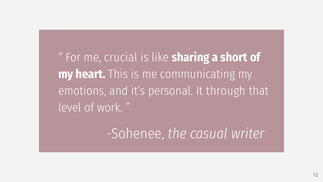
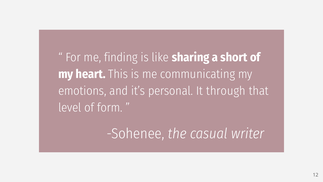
crucial: crucial -> finding (121, 57)
work: work -> form (110, 108)
